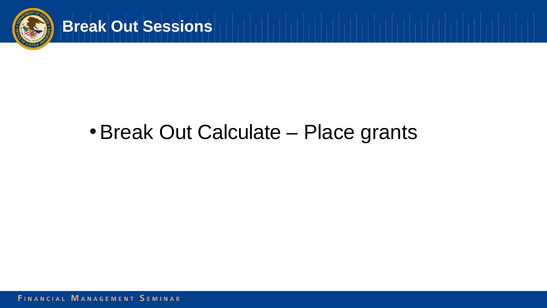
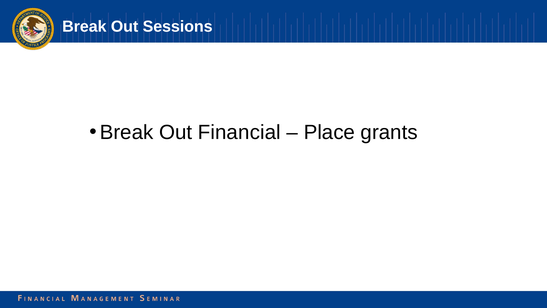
Calculate: Calculate -> Financial (239, 132)
